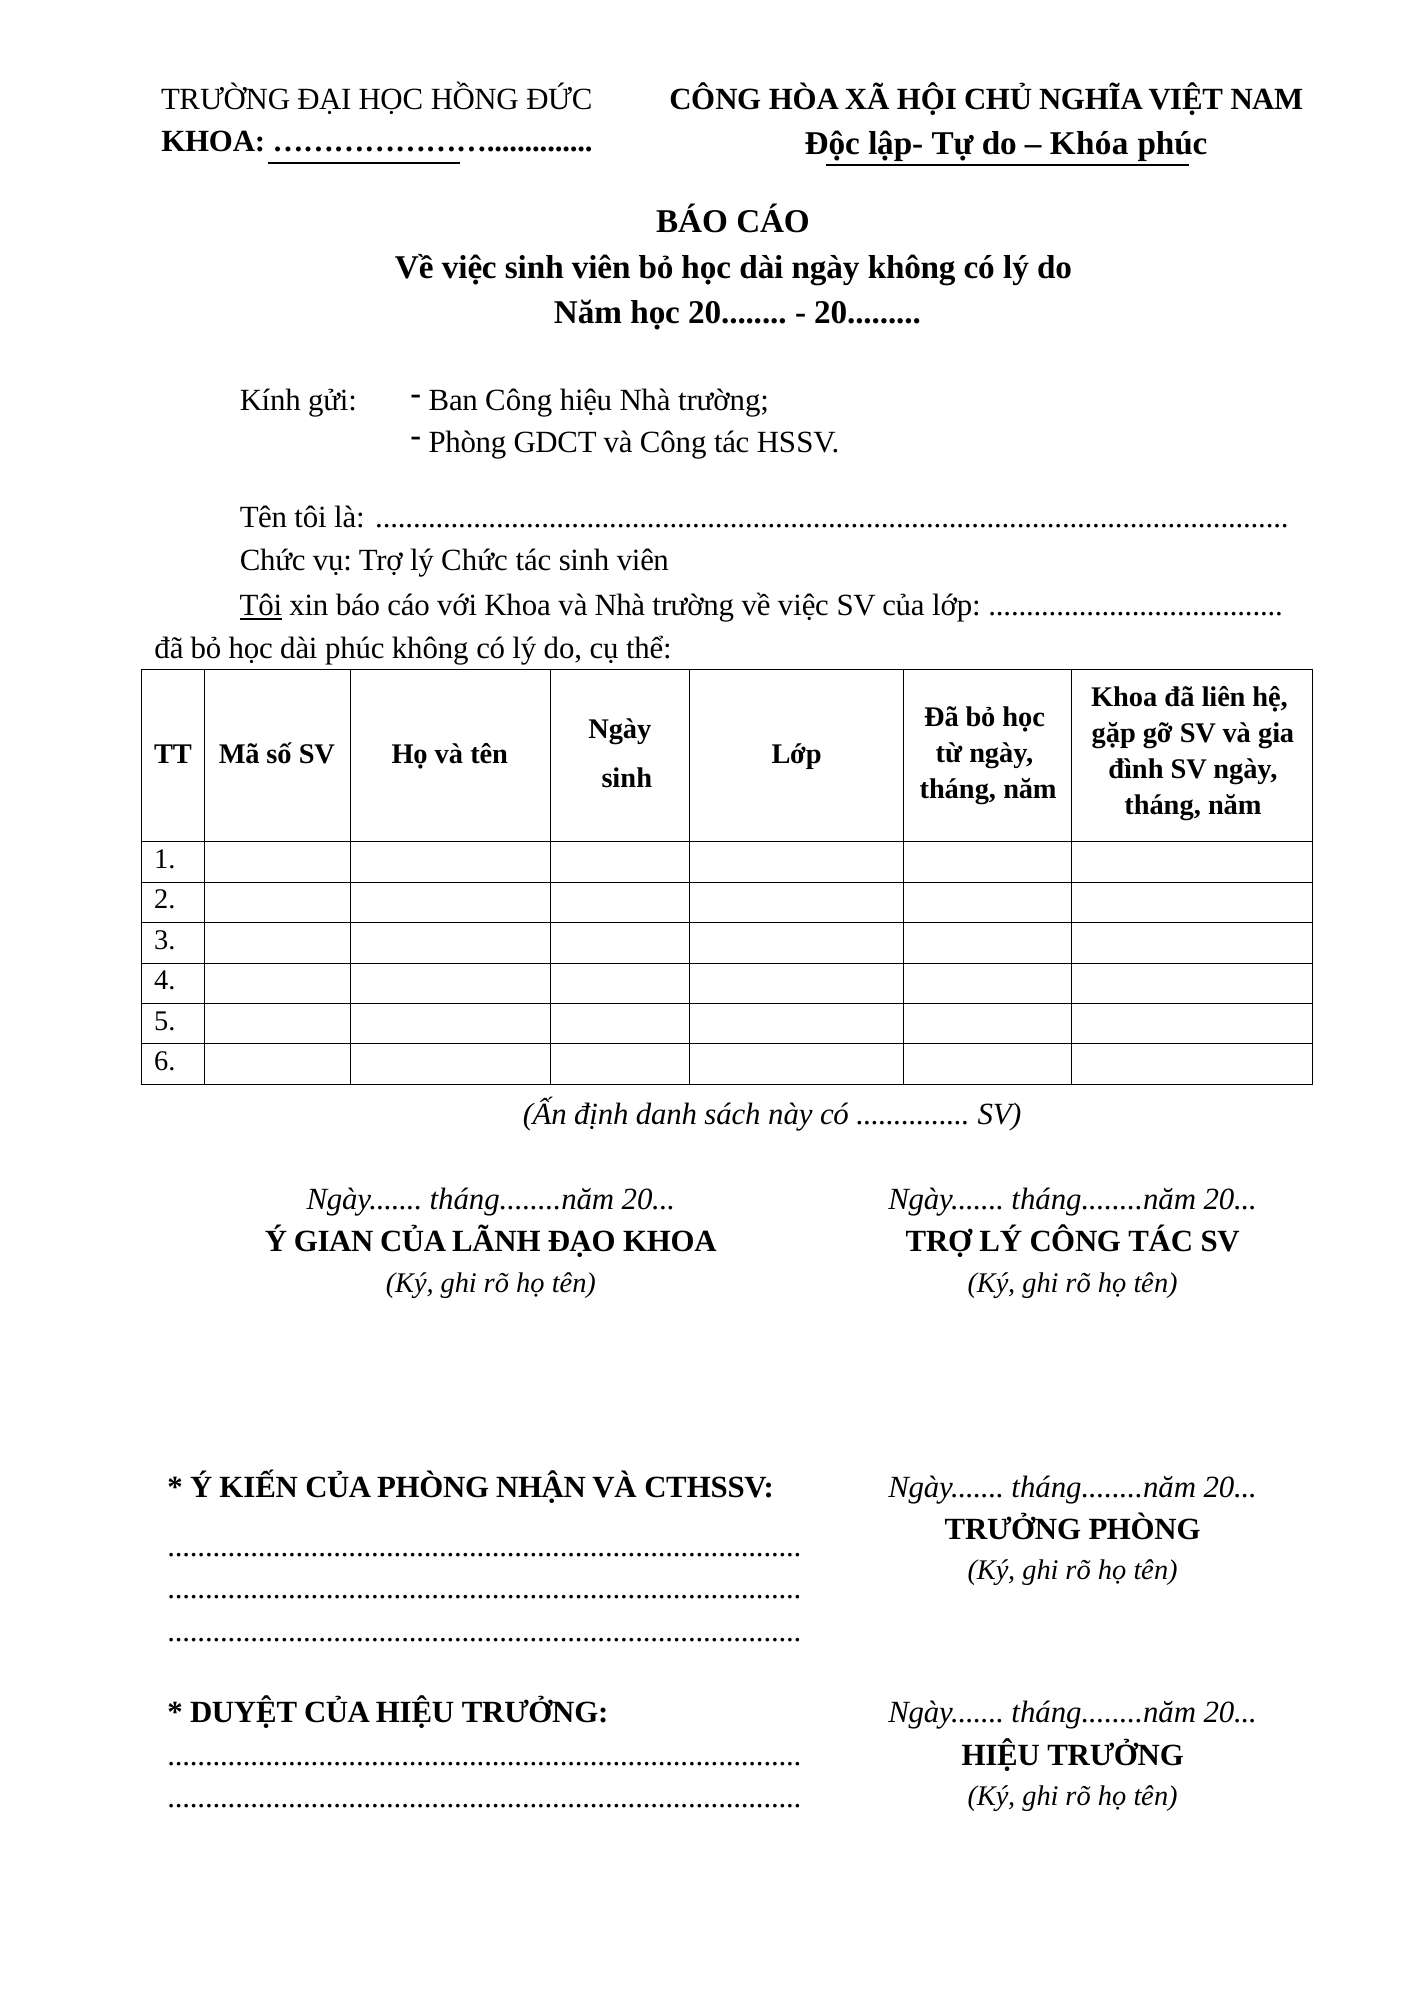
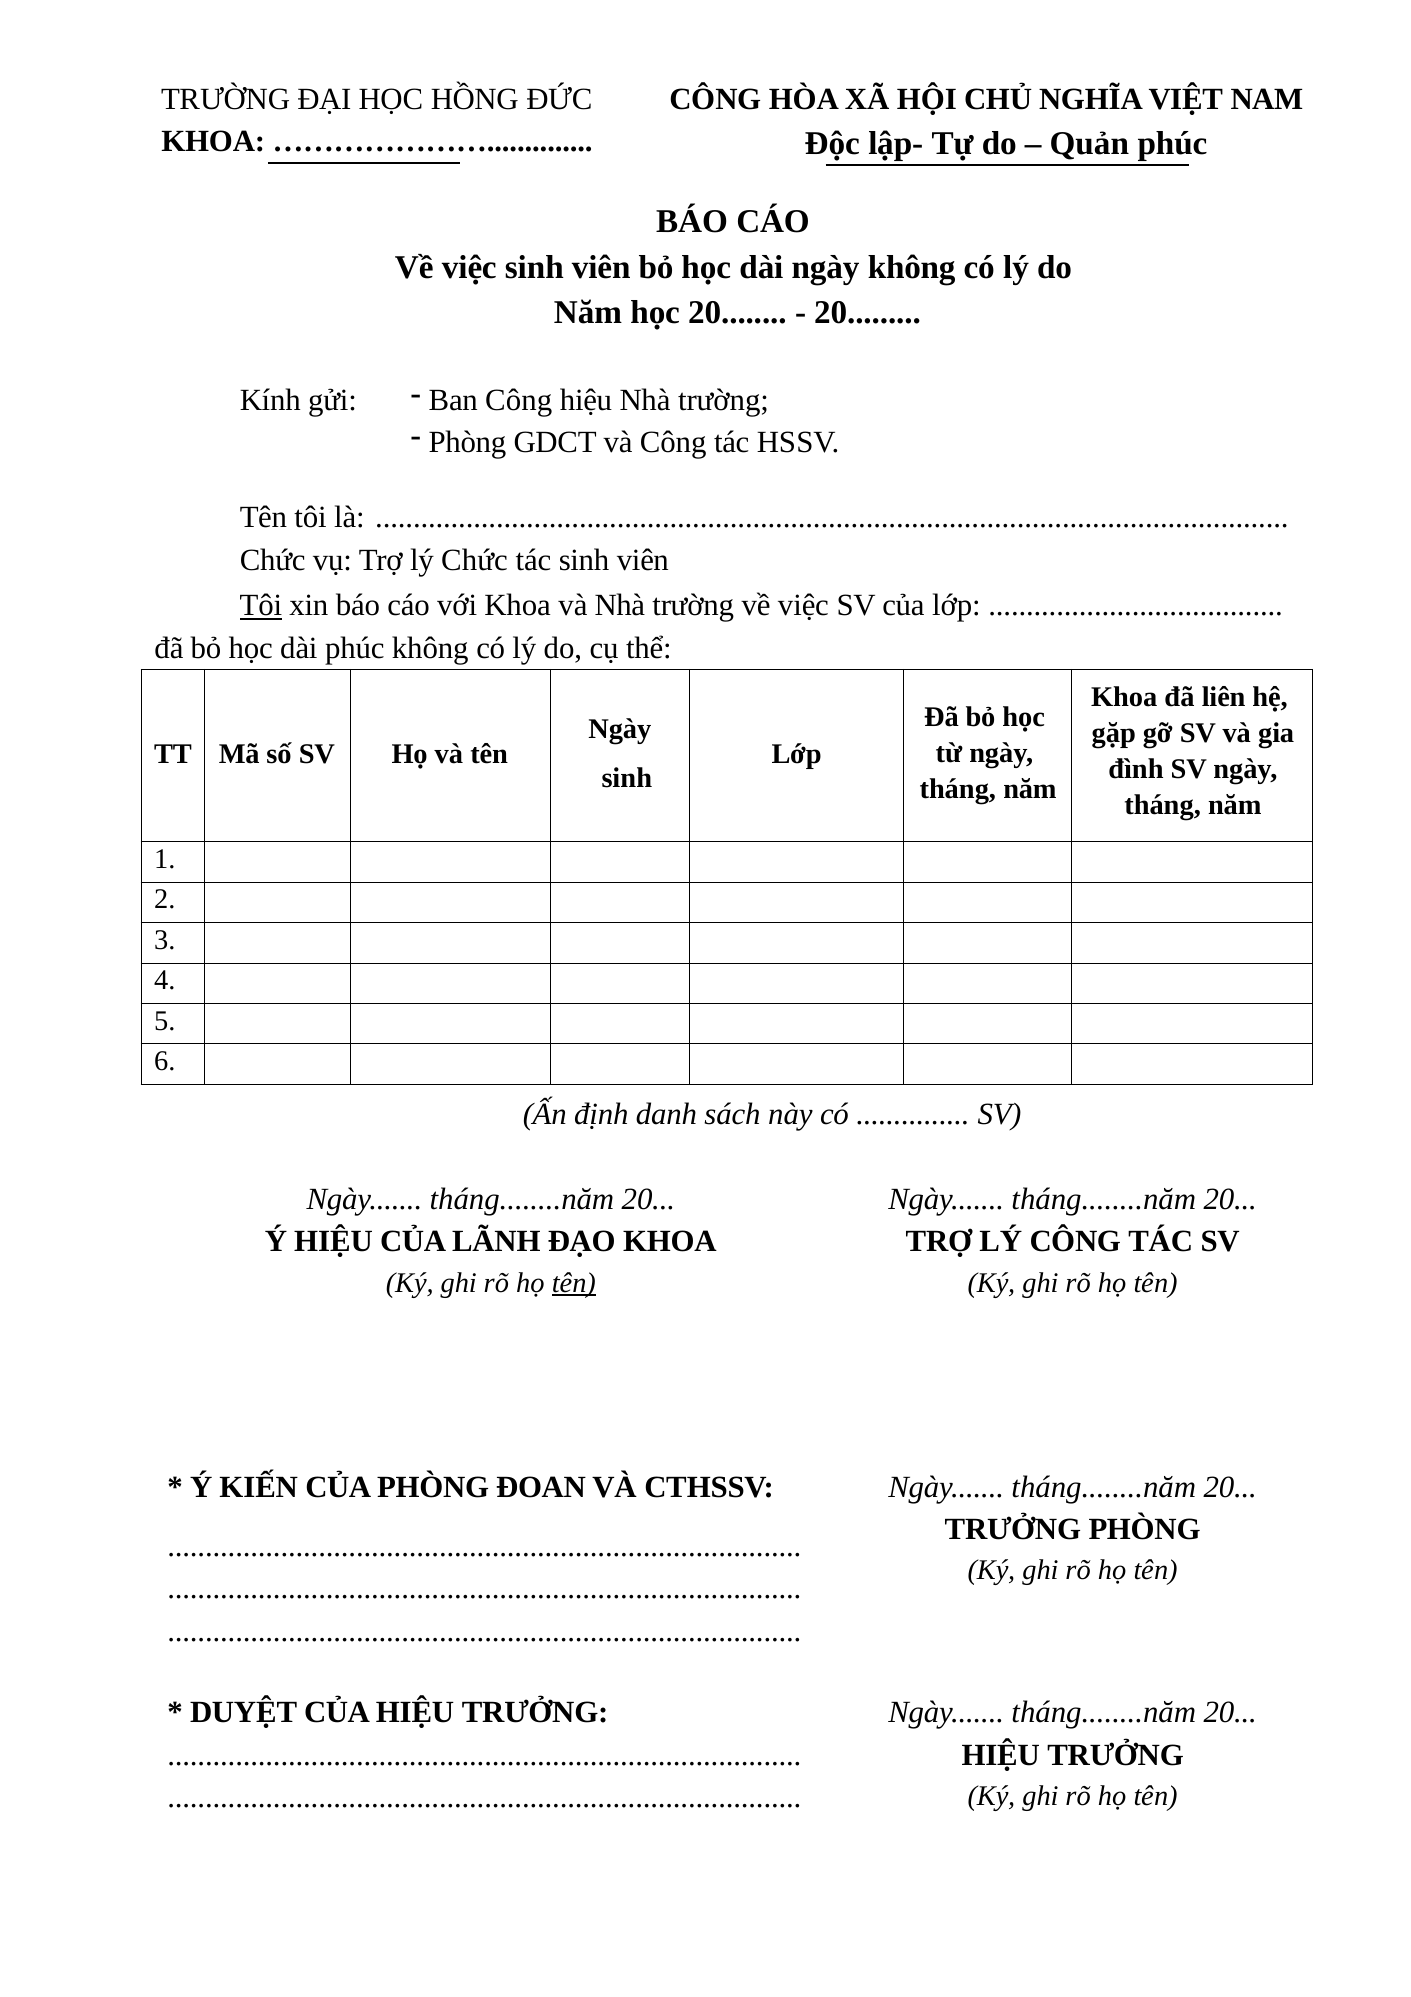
Khóa: Khóa -> Quản (1089, 143)
Ý GIAN: GIAN -> HIỆU (334, 1242)
tên underline: none -> present (574, 1283)
NHẬN: NHẬN -> ĐOAN (541, 1488)
